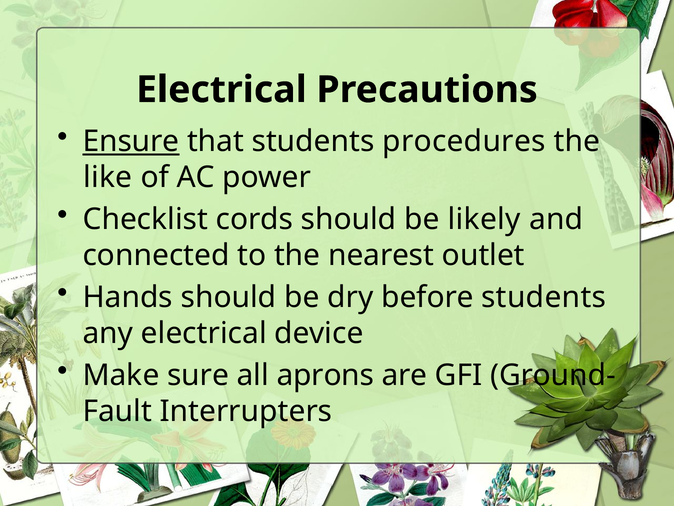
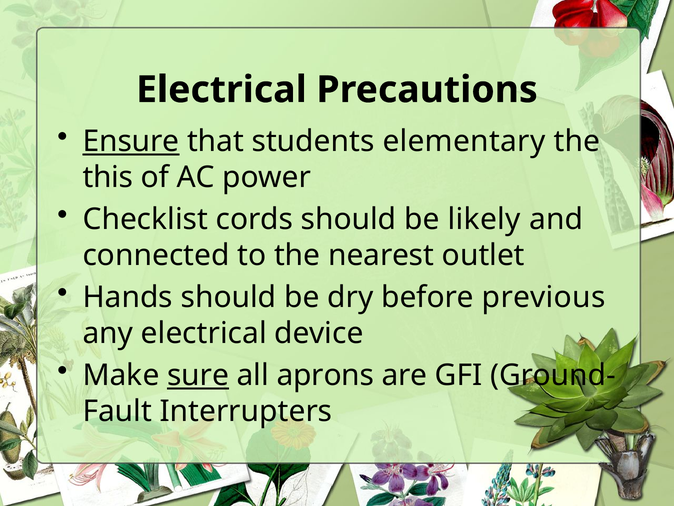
procedures: procedures -> elementary (464, 141)
like: like -> this (108, 177)
before students: students -> previous (544, 297)
sure underline: none -> present (198, 375)
